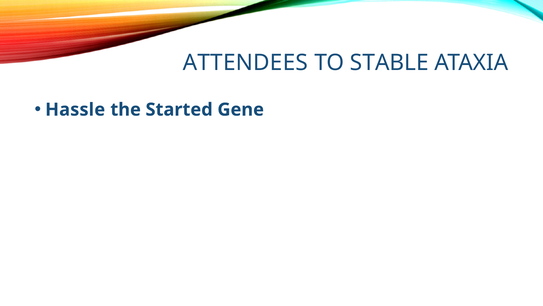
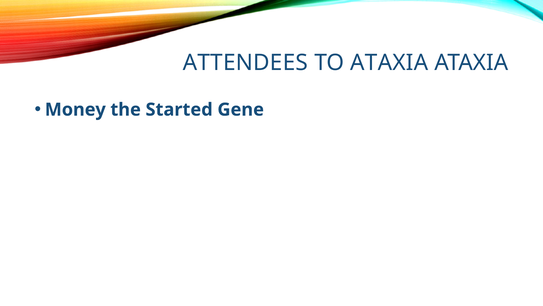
TO STABLE: STABLE -> ATAXIA (389, 63)
Hassle: Hassle -> Money (75, 109)
